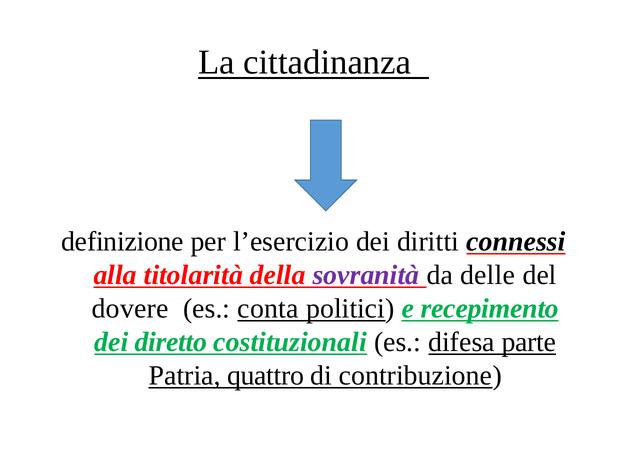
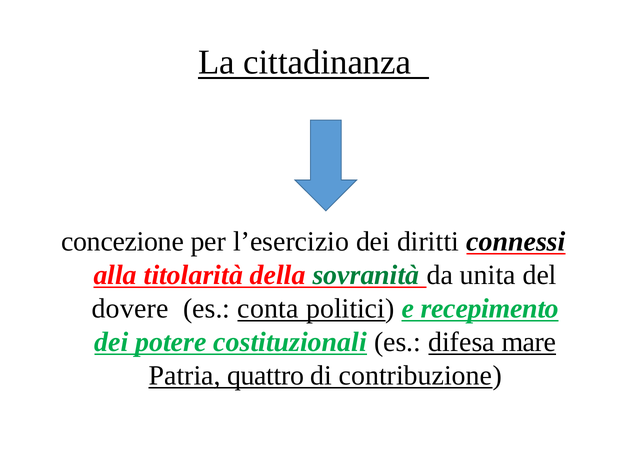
definizione: definizione -> concezione (123, 242)
sovranità colour: purple -> green (366, 275)
delle: delle -> unita (488, 275)
diretto: diretto -> potere (171, 342)
parte: parte -> mare (529, 342)
